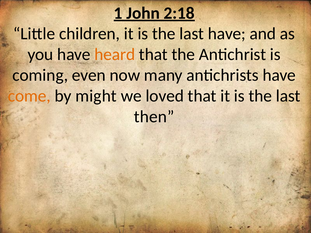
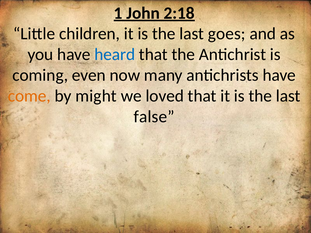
last have: have -> goes (227, 34)
heard colour: orange -> blue (115, 55)
then: then -> false (154, 117)
